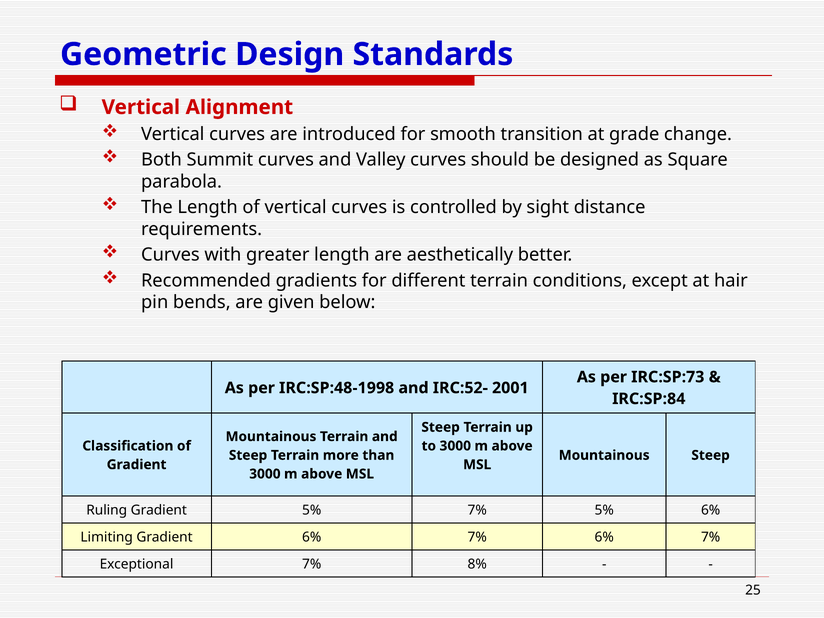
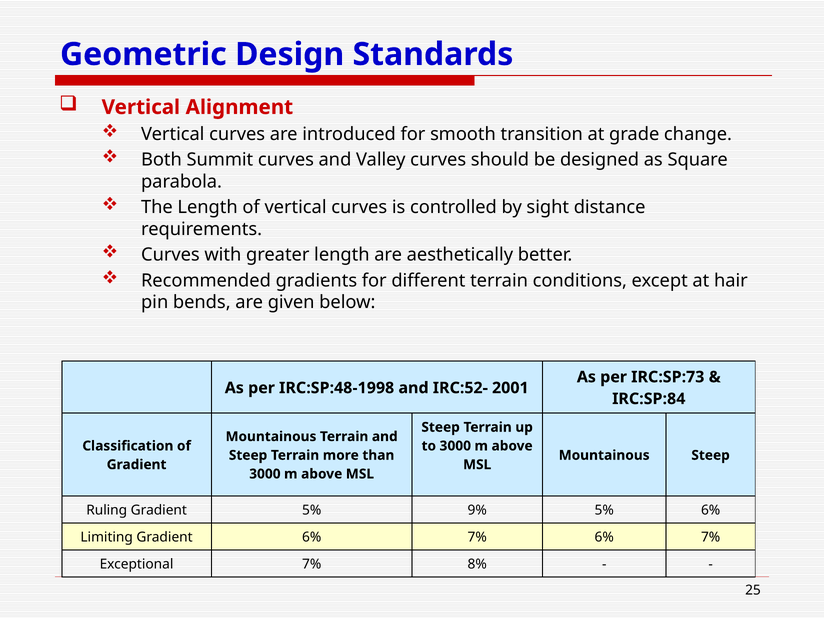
5% 7%: 7% -> 9% (477, 510)
